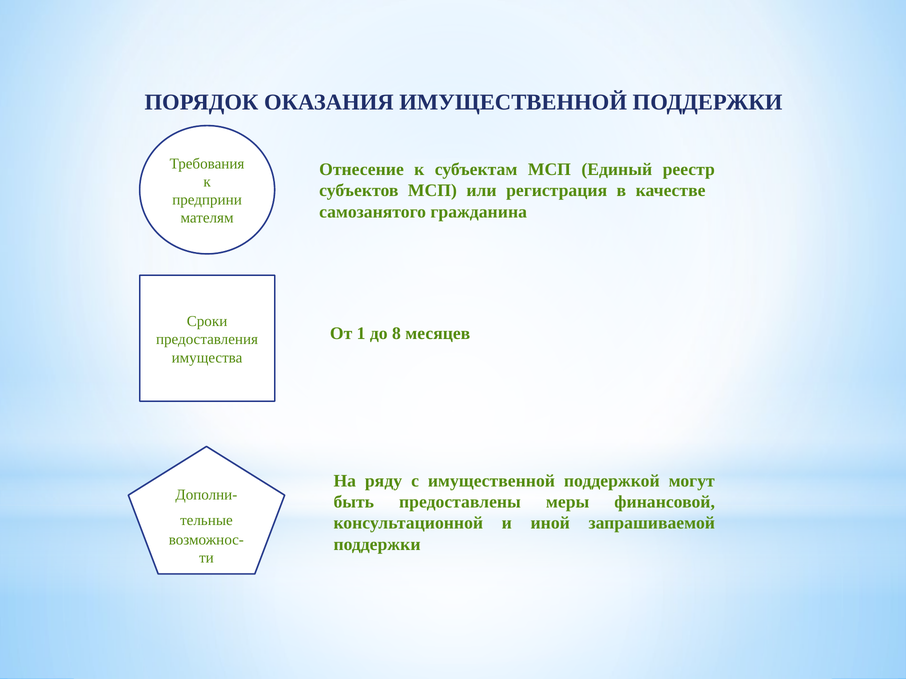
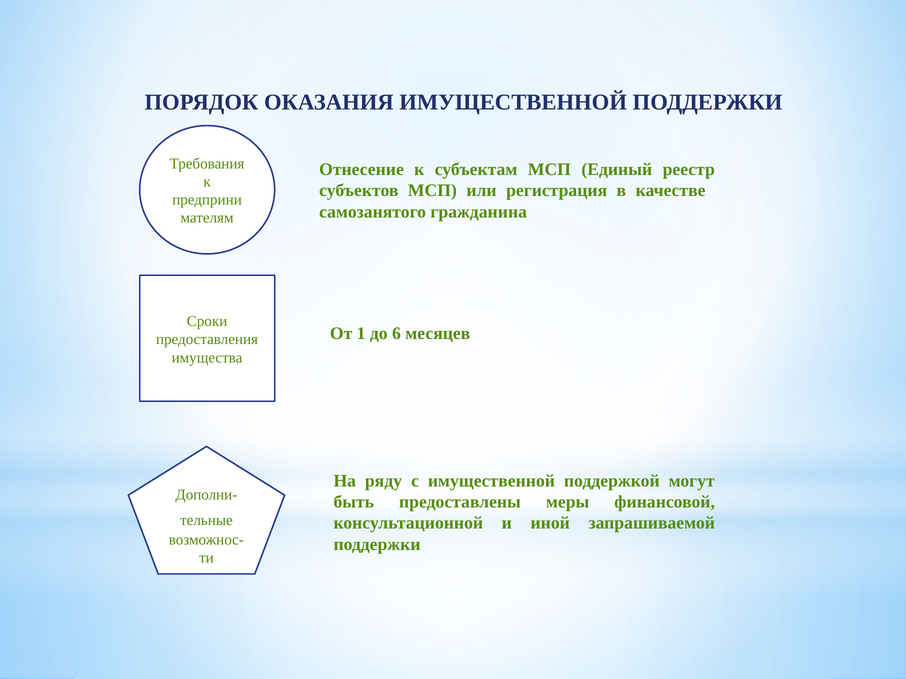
8: 8 -> 6 (396, 334)
